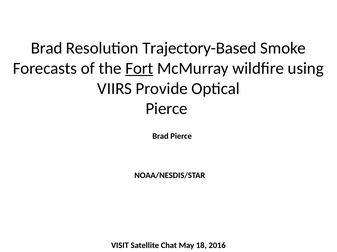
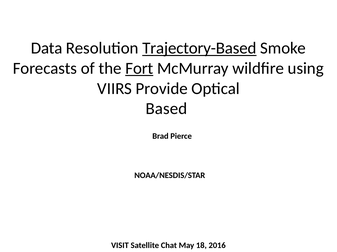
Brad: Brad -> Data (47, 48)
Trajectory-Based underline: none -> present (199, 48)
Pierce: Pierce -> Based (166, 109)
